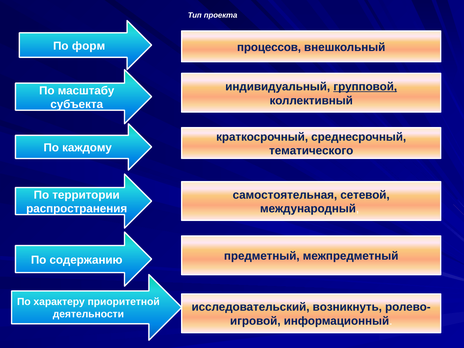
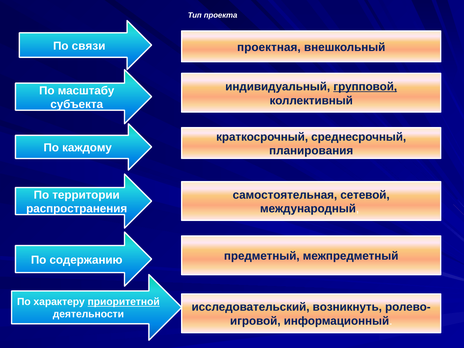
форм: форм -> связи (89, 46)
процессов: процессов -> проектная (269, 47)
тематического: тематического -> планирования (311, 151)
приоритетной underline: none -> present (124, 302)
